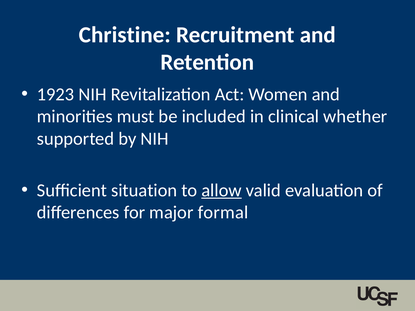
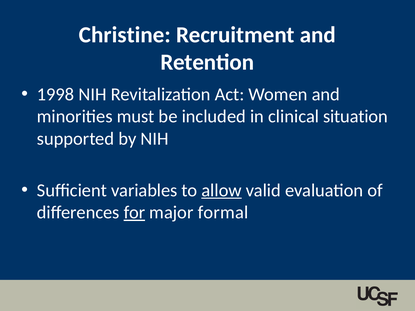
1923: 1923 -> 1998 (56, 95)
whether: whether -> situation (355, 117)
situation: situation -> variables (144, 190)
for underline: none -> present (134, 213)
